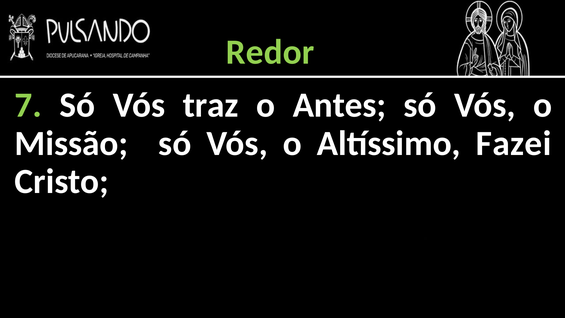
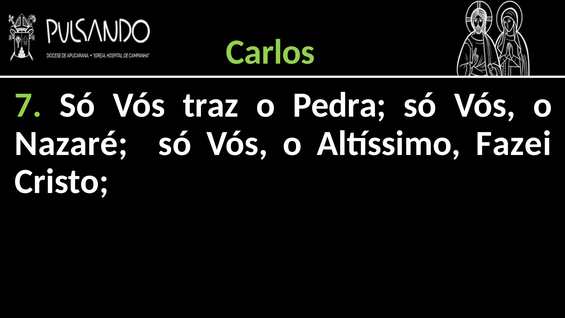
Redor: Redor -> Carlos (270, 52)
Antes: Antes -> Pedra (339, 105)
Missão: Missão -> Nazaré (71, 143)
